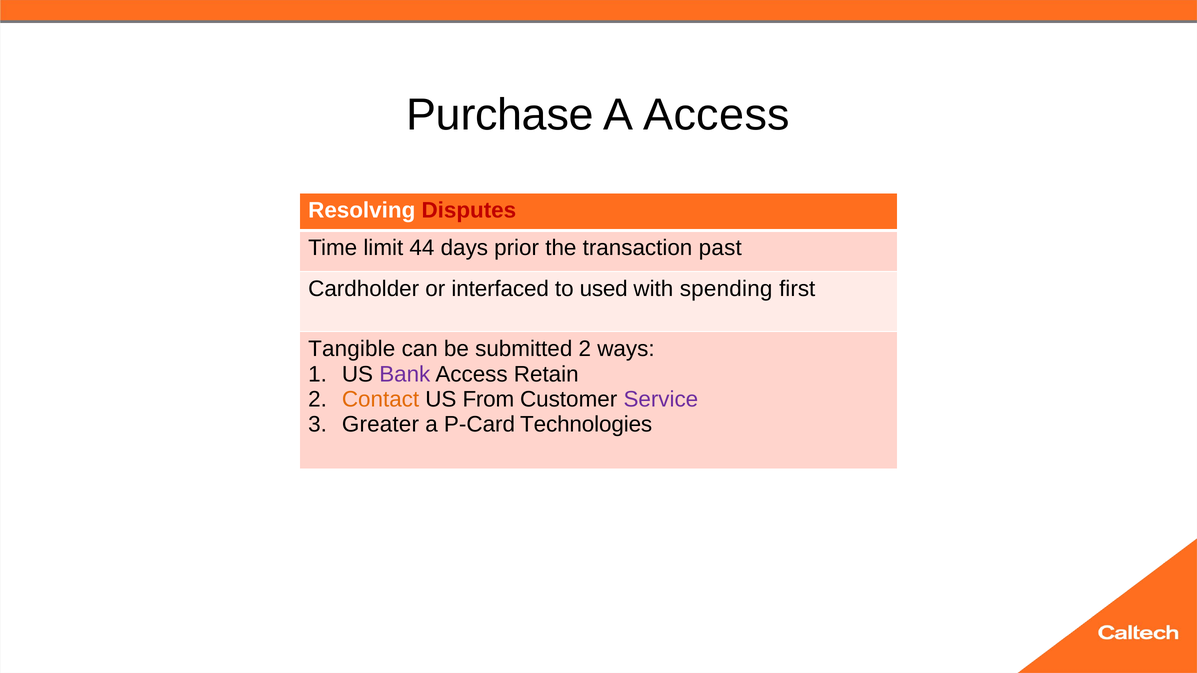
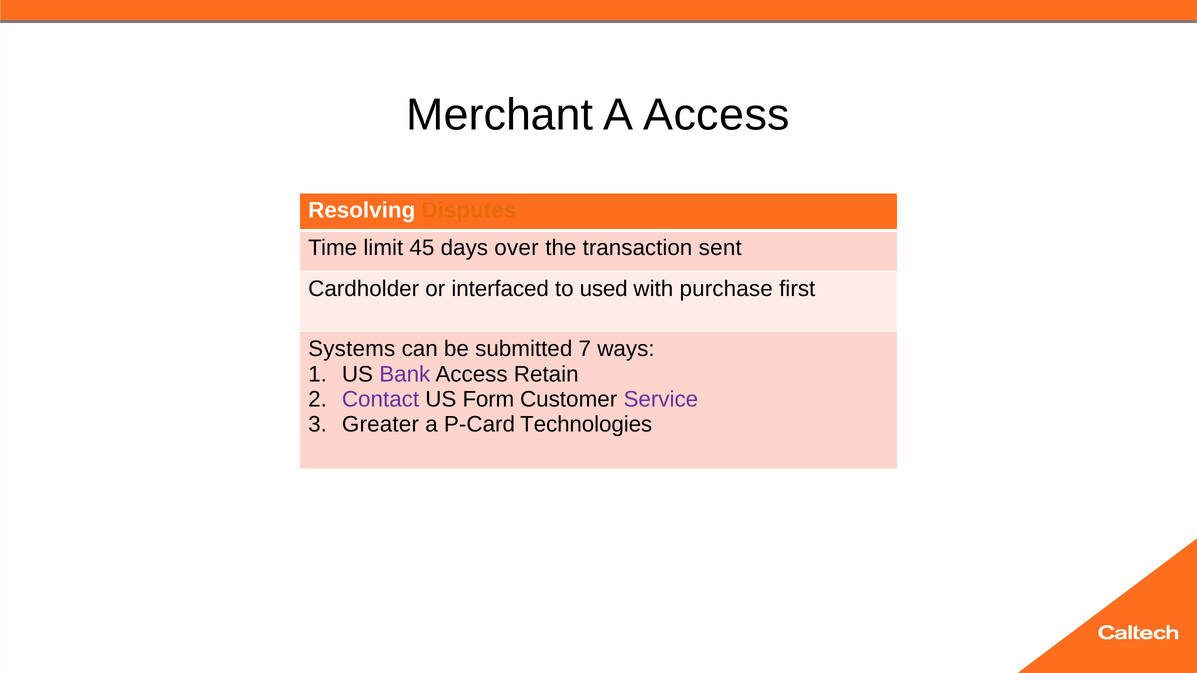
Purchase: Purchase -> Merchant (500, 115)
Disputes colour: red -> orange (469, 210)
44: 44 -> 45 (422, 248)
prior: prior -> over (516, 248)
past: past -> sent (720, 248)
spending: spending -> purchase (726, 289)
Tangible: Tangible -> Systems (352, 349)
submitted 2: 2 -> 7 (585, 349)
Contact colour: orange -> purple (381, 399)
From: From -> Form (488, 399)
